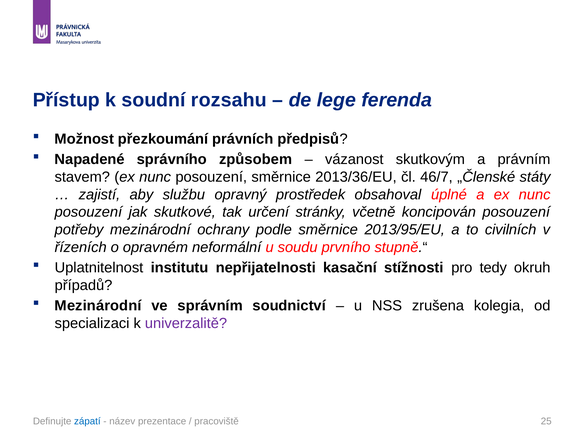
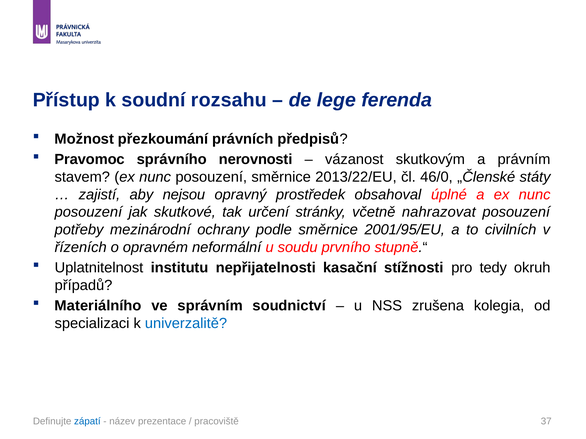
Napadené: Napadené -> Pravomoc (90, 160)
způsobem: způsobem -> nerovnosti (256, 160)
2013/36/EU: 2013/36/EU -> 2013/22/EU (356, 177)
46/7: 46/7 -> 46/0 (436, 177)
službu: službu -> nejsou (184, 195)
koncipován: koncipován -> nahrazovat (439, 212)
2013/95/EU: 2013/95/EU -> 2001/95/EU (405, 230)
Mezinárodní: Mezinárodní -> Materiálního (98, 306)
univerzalitě colour: purple -> blue (186, 324)
25: 25 -> 37 (546, 422)
